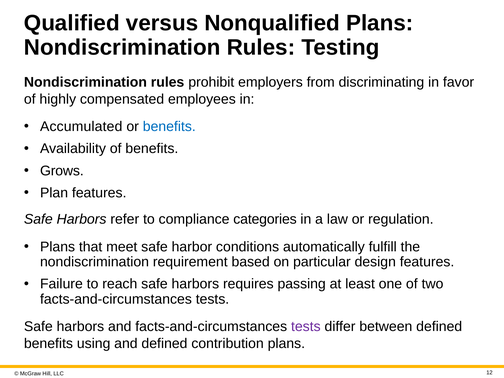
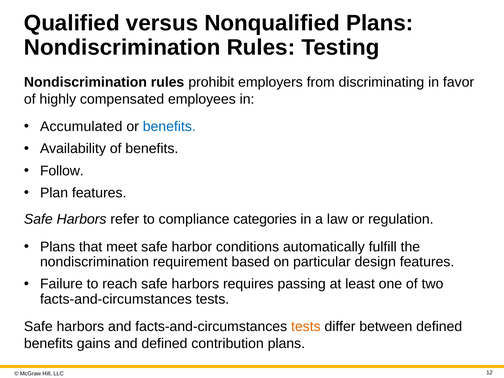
Grows: Grows -> Follow (62, 171)
tests colour: purple -> orange (306, 327)
using: using -> gains (94, 343)
